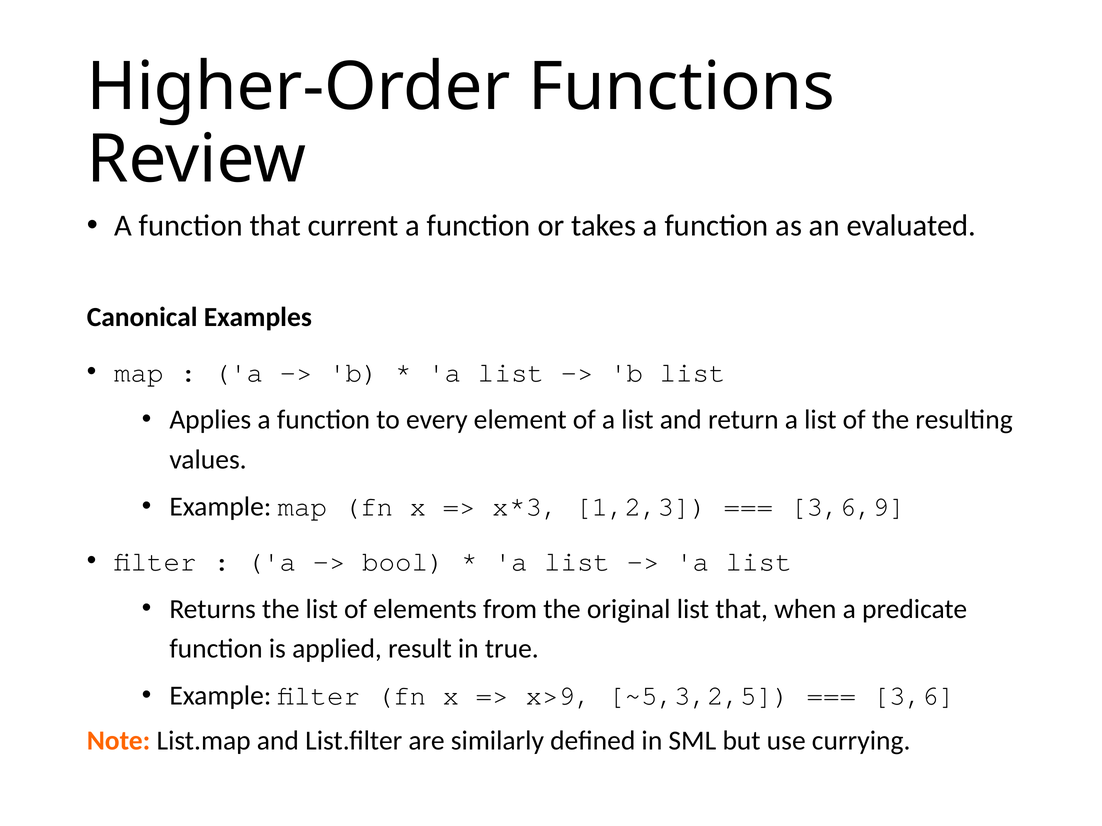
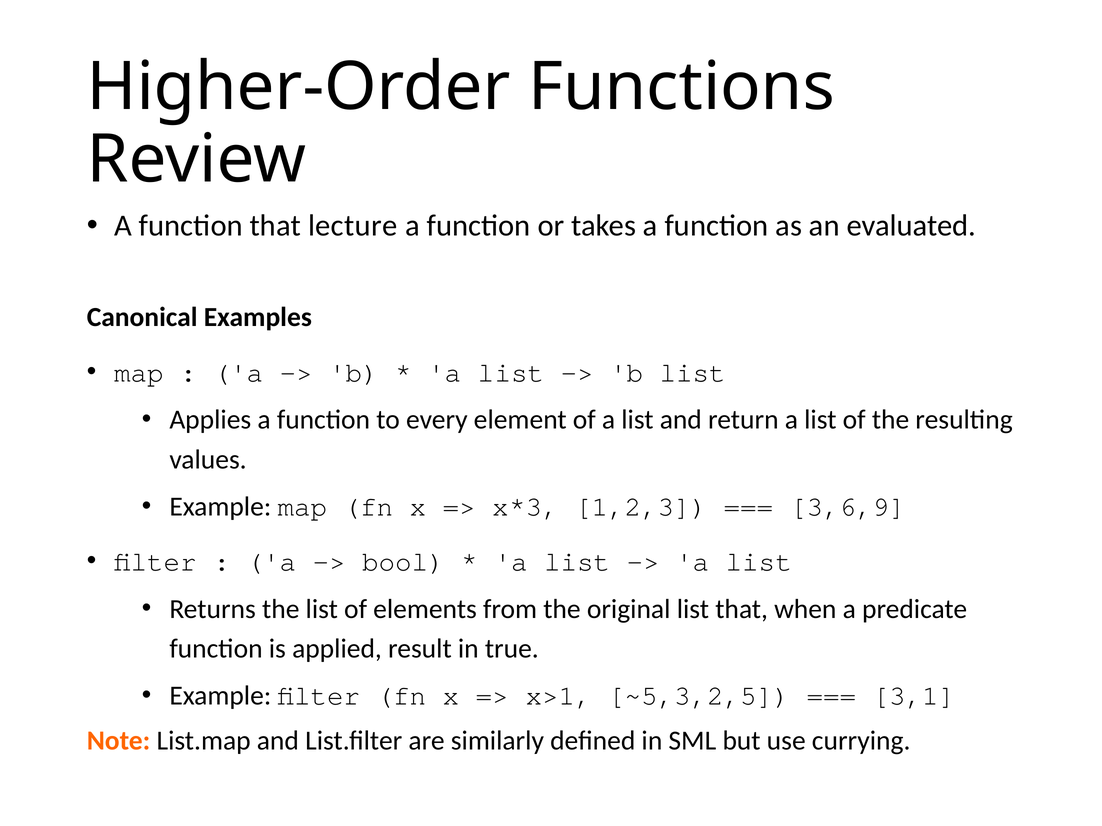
current: current -> lecture (353, 226)
x>9: x>9 -> x>1 (559, 696)
3,6: 3,6 -> 3,1 (914, 696)
